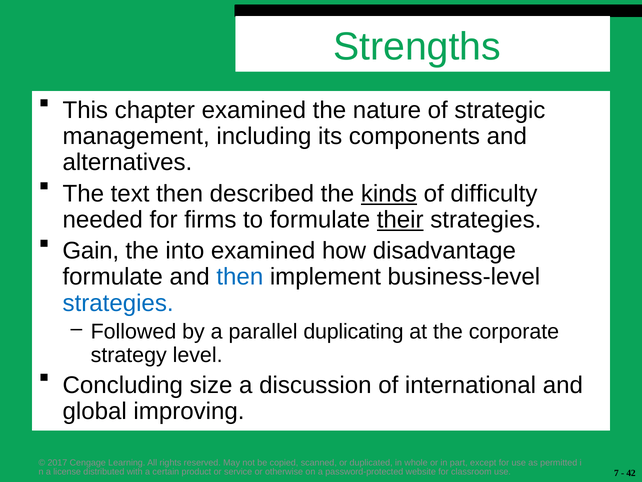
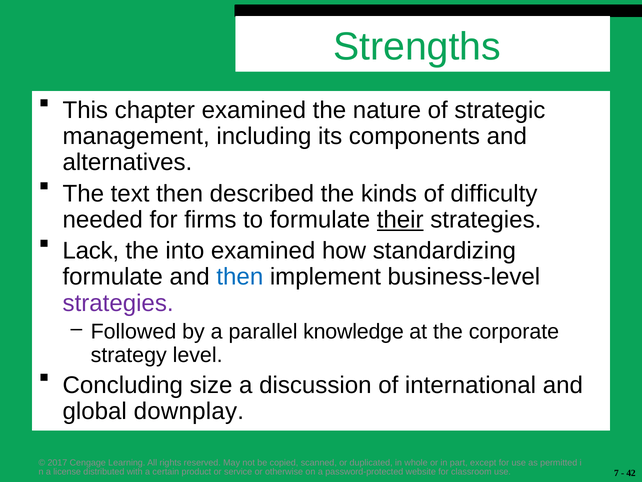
kinds underline: present -> none (389, 194)
Gain: Gain -> Lack (91, 251)
disadvantage: disadvantage -> standardizing (444, 251)
strategies colour: blue -> purple (118, 303)
duplicating: duplicating -> knowledge (354, 332)
improving: improving -> downplay (189, 411)
